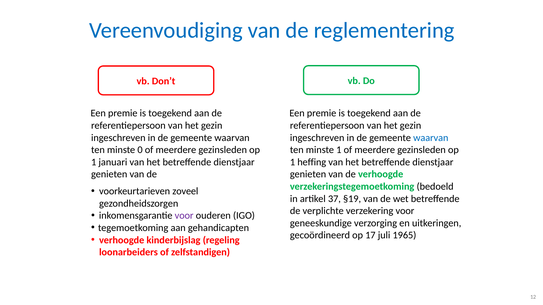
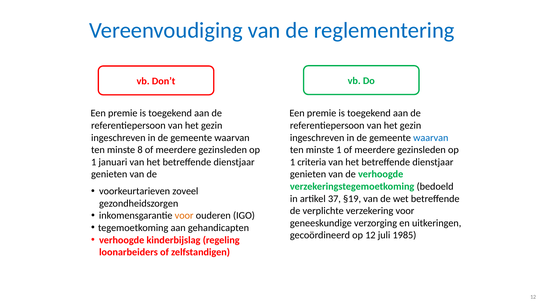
0: 0 -> 8 (140, 150)
heffing: heffing -> criteria (312, 162)
voor colour: purple -> orange (184, 216)
op 17: 17 -> 12 (370, 236)
1965: 1965 -> 1985 (404, 236)
